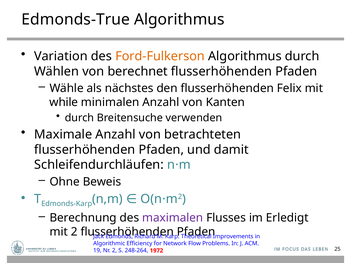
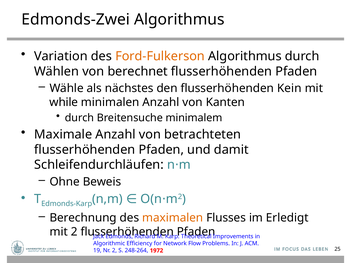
Edmonds-True: Edmonds-True -> Edmonds-Zwei (76, 19)
Felix: Felix -> Kein (289, 88)
verwenden: verwenden -> minimalem (194, 118)
maximalen colour: purple -> orange (173, 218)
